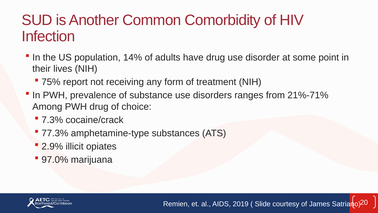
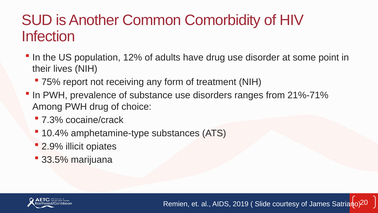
14%: 14% -> 12% (133, 57)
77.3%: 77.3% -> 10.4% (55, 133)
97.0%: 97.0% -> 33.5% (55, 159)
